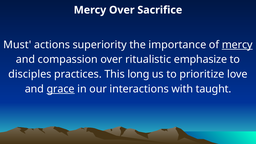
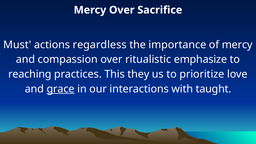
superiority: superiority -> regardless (100, 45)
mercy underline: present -> none (237, 45)
disciples: disciples -> reaching (30, 74)
long: long -> they (138, 74)
